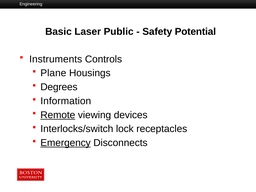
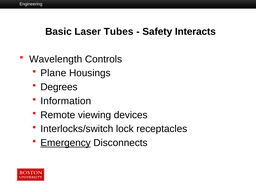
Public: Public -> Tubes (119, 32)
Potential: Potential -> Interacts (195, 32)
Instruments: Instruments -> Wavelength (56, 59)
Remote underline: present -> none (58, 115)
